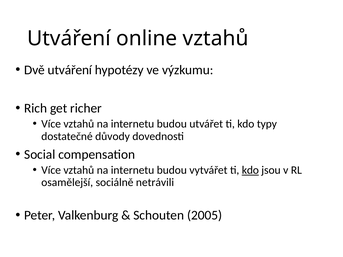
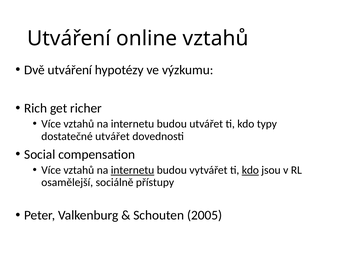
dostatečné důvody: důvody -> utvářet (112, 136)
internetu underline: none -> present (133, 170)
netrávili: netrávili -> přístupy (155, 183)
